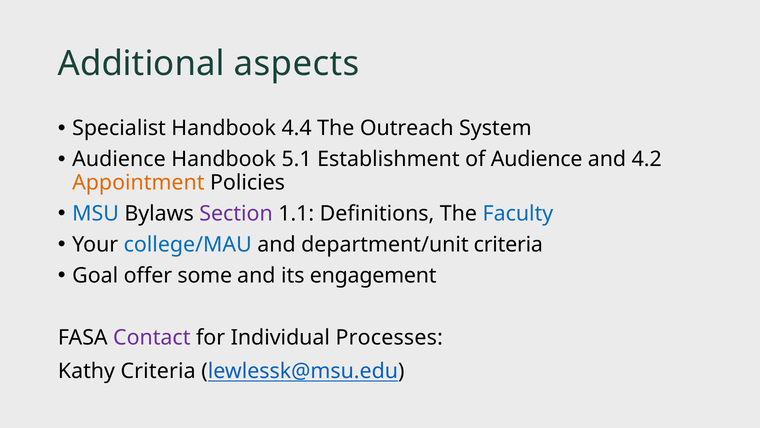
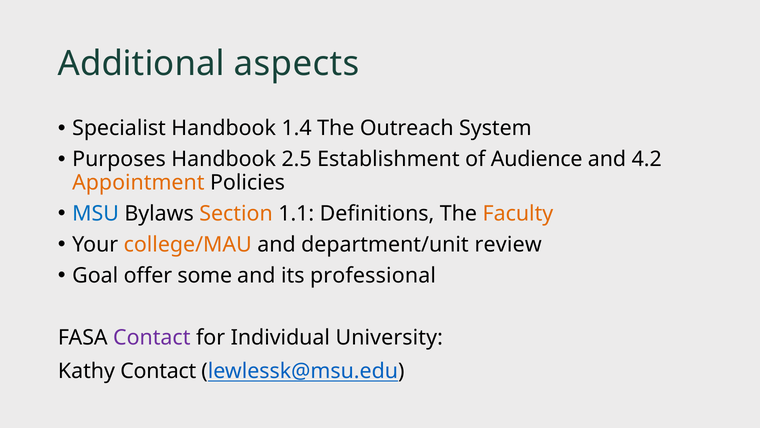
4.4: 4.4 -> 1.4 (297, 128)
Audience: Audience -> Purposes (119, 159)
5.1: 5.1 -> 2.5 (297, 159)
Section colour: purple -> orange (236, 213)
Faculty colour: blue -> orange (518, 213)
college/MAU colour: blue -> orange (188, 244)
department/unit criteria: criteria -> review (508, 244)
engagement: engagement -> professional (373, 275)
Processes: Processes -> University (389, 337)
Kathy Criteria: Criteria -> Contact (158, 371)
